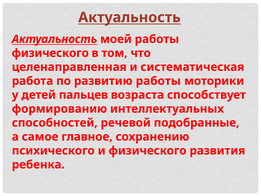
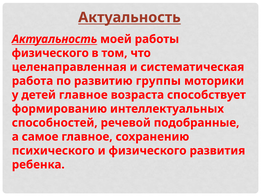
развитию работы: работы -> группы (158, 81)
детей пальцев: пальцев -> главное (83, 95)
